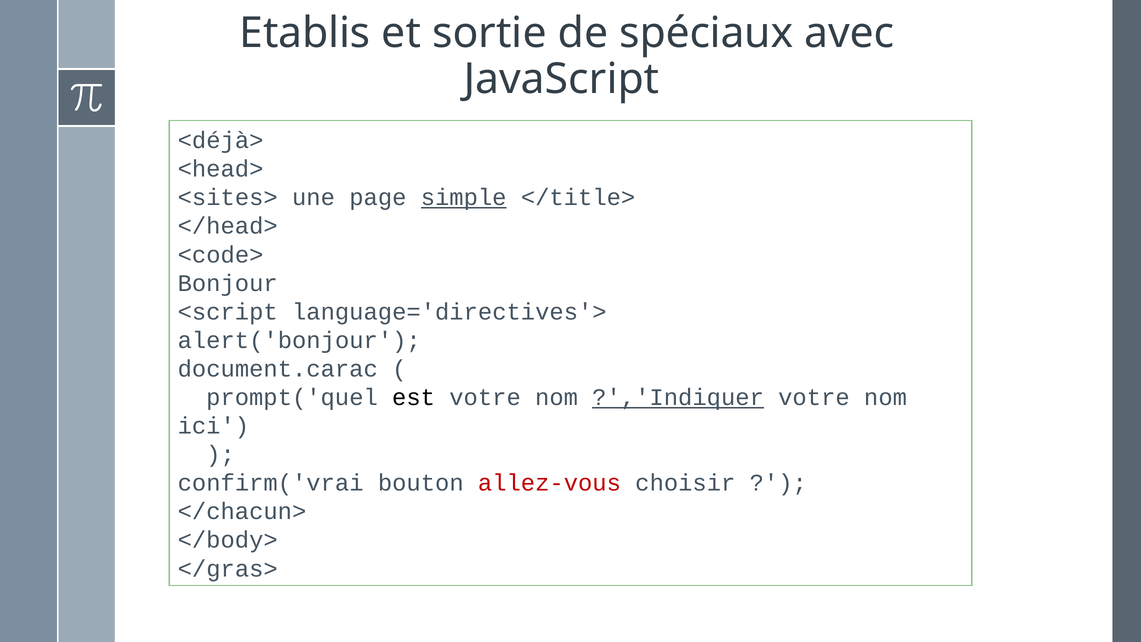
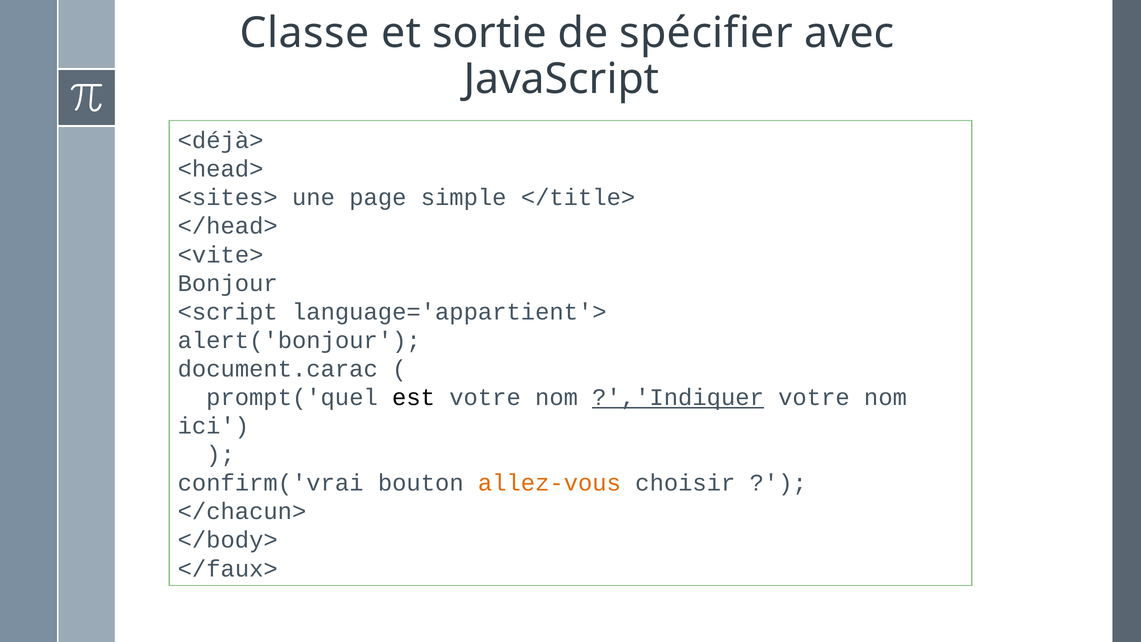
Etablis: Etablis -> Classe (305, 33)
spéciaux: spéciaux -> spécifier (706, 33)
simple underline: present -> none (464, 198)
<code>: <code> -> <vite> (221, 255)
language='directives'>: language='directives'> -> language='appartient'> (449, 312)
allez-vous colour: red -> orange (549, 483)
</gras>: </gras> -> </faux> (228, 569)
